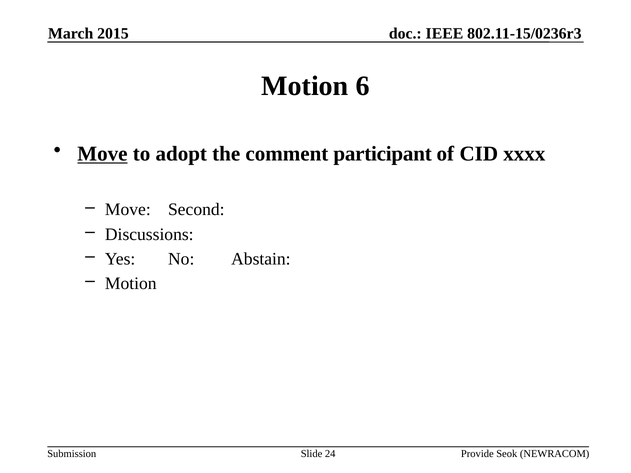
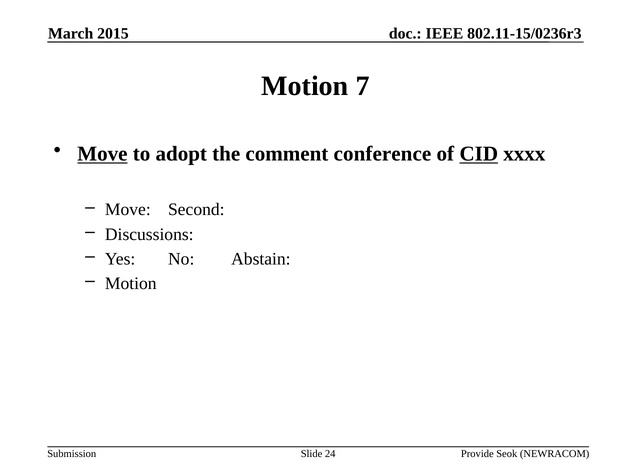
6: 6 -> 7 (363, 86)
participant: participant -> conference (382, 154)
CID underline: none -> present (479, 154)
